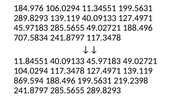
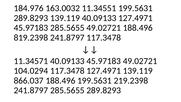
106.0294: 106.0294 -> 163.0032 (63, 8)
707.5834: 707.5834 -> 819.2398 (31, 38)
11.84551: 11.84551 -> 11.34571 (31, 61)
869.594: 869.594 -> 866.037 (29, 80)
